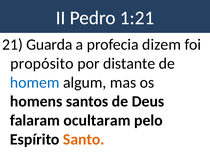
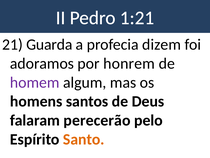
propósito: propósito -> adoramos (42, 63)
distante: distante -> honrem (129, 63)
homem colour: blue -> purple (35, 82)
ocultaram: ocultaram -> perecerão (97, 120)
